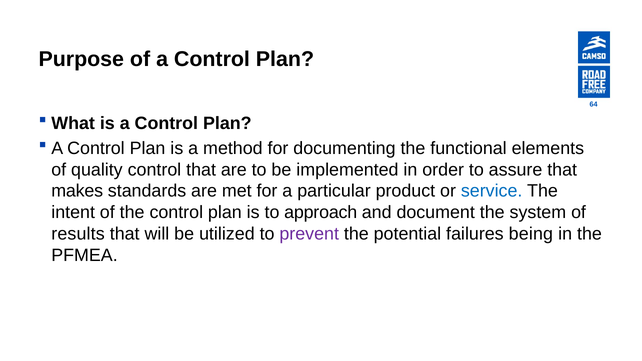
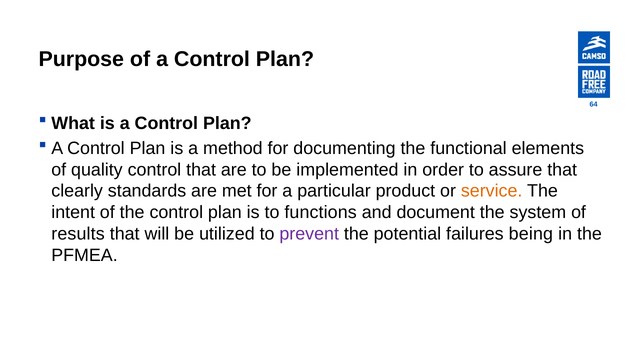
makes: makes -> clearly (77, 191)
service colour: blue -> orange (492, 191)
approach: approach -> functions (321, 213)
